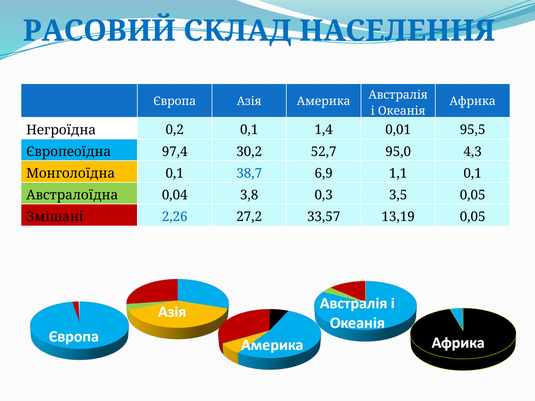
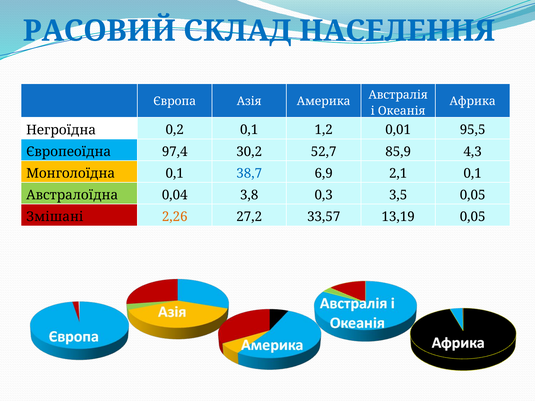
1,4: 1,4 -> 1,2 (324, 130)
95,0: 95,0 -> 85,9 (398, 152)
1,1: 1,1 -> 2,1 (398, 173)
2,26 colour: blue -> orange (175, 217)
